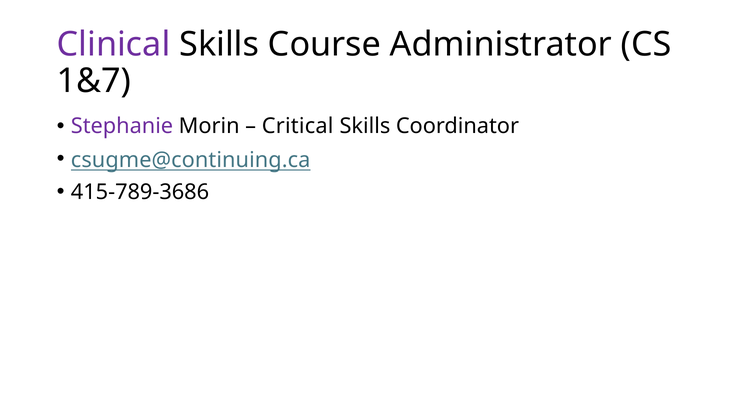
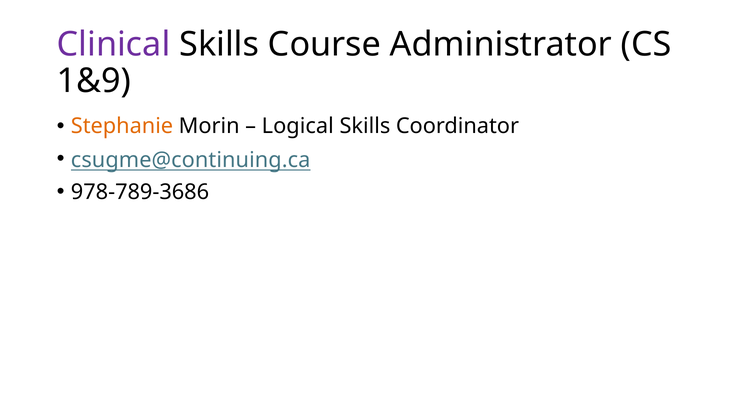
1&7: 1&7 -> 1&9 (94, 81)
Stephanie colour: purple -> orange (122, 126)
Critical: Critical -> Logical (298, 126)
415-789-3686: 415-789-3686 -> 978-789-3686 (140, 192)
